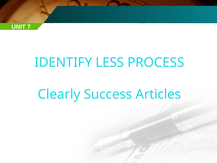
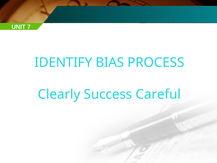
LESS: LESS -> BIAS (110, 62)
Articles: Articles -> Careful (158, 94)
